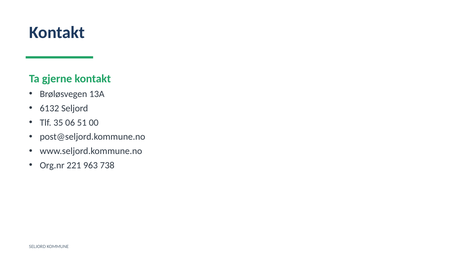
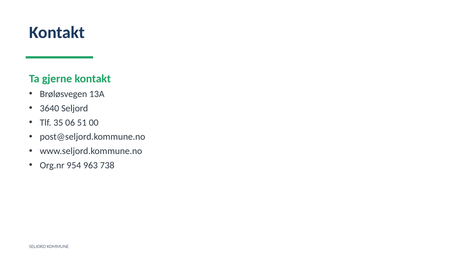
6132: 6132 -> 3640 (49, 108)
221: 221 -> 954 (74, 165)
